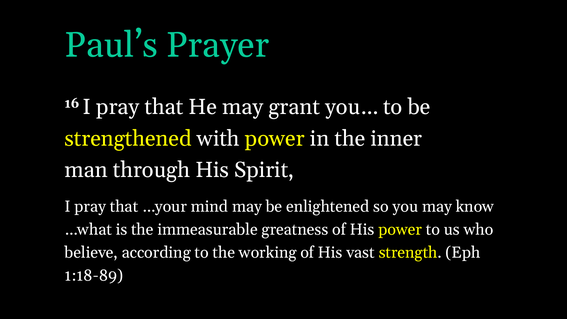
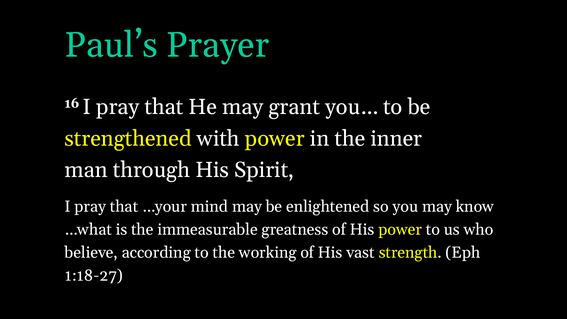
1:18-89: 1:18-89 -> 1:18-27 (94, 276)
